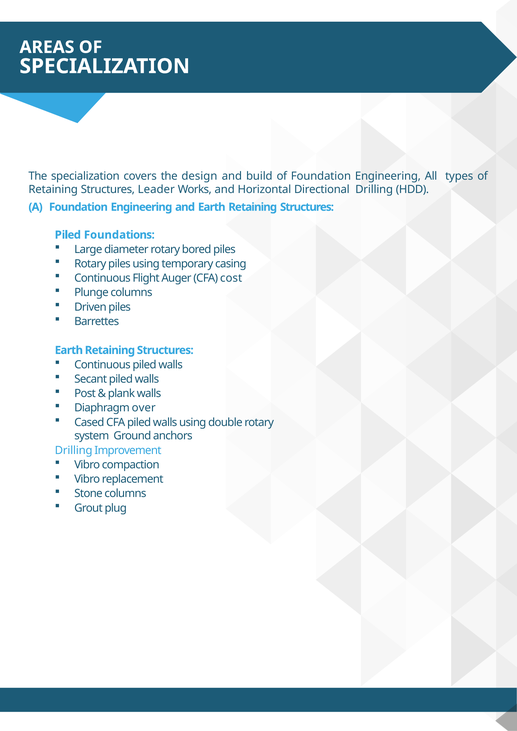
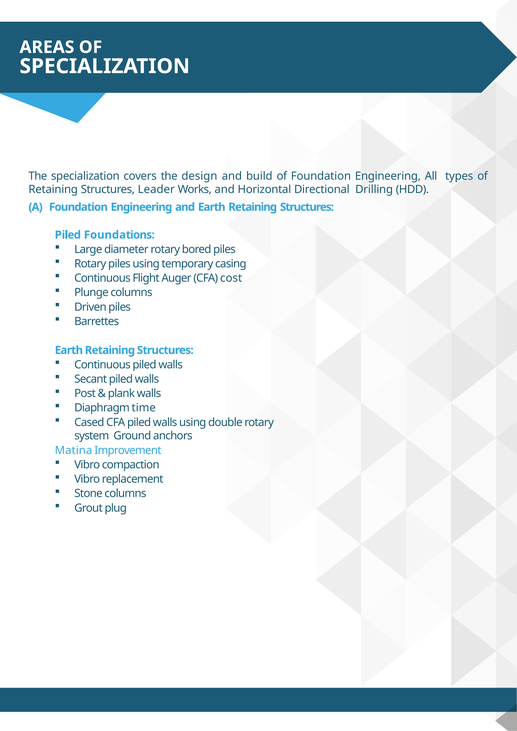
over: over -> time (144, 408)
Drilling: Drilling -> Matina (74, 451)
